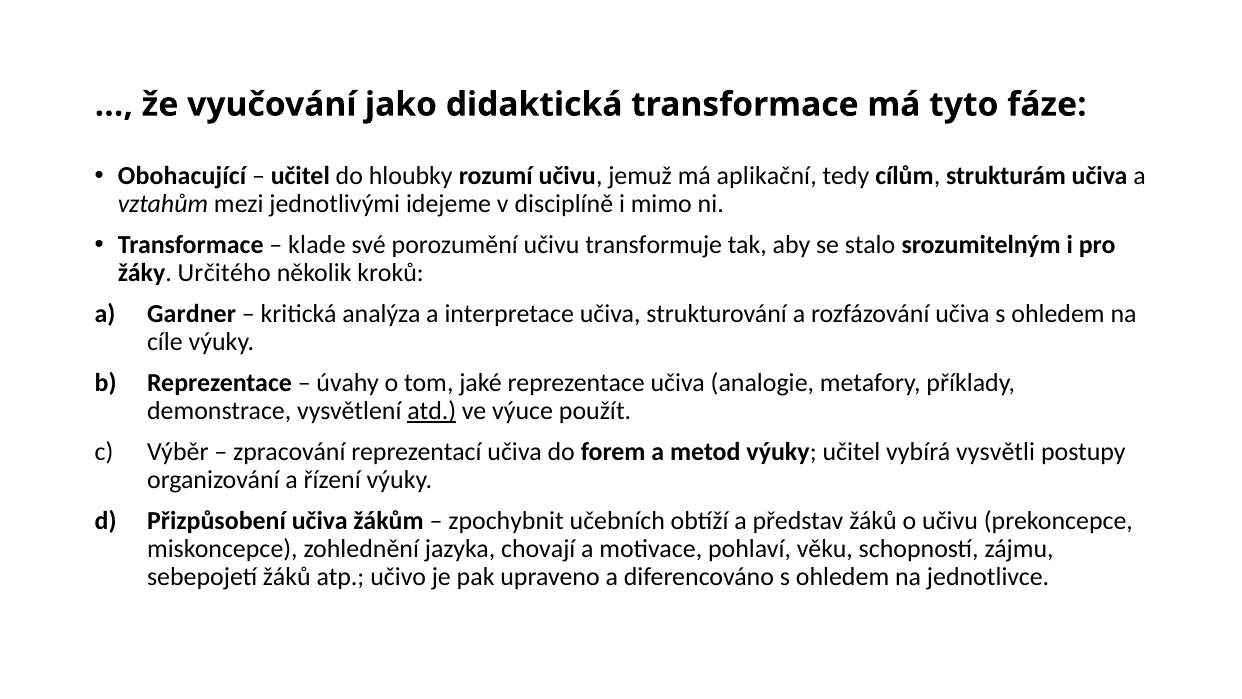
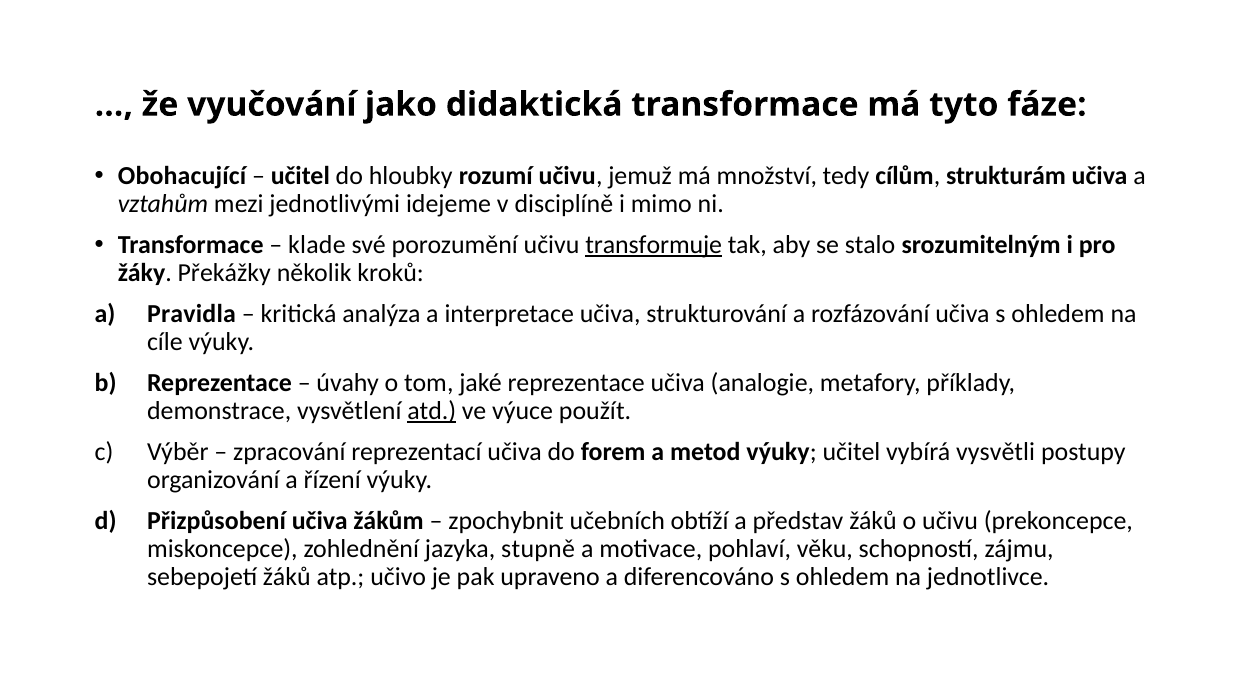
aplikační: aplikační -> množství (767, 176)
transformuje underline: none -> present (654, 245)
Určitého: Určitého -> Překážky (224, 273)
Gardner: Gardner -> Pravidla (191, 314)
chovají: chovají -> stupně (538, 549)
